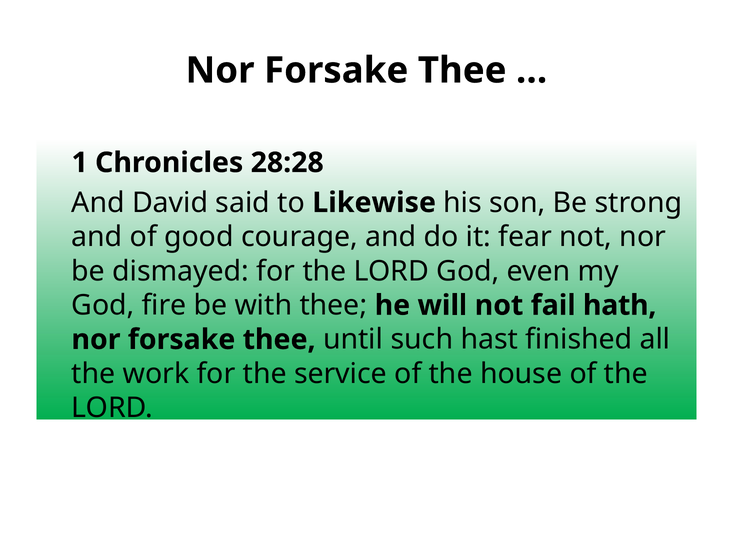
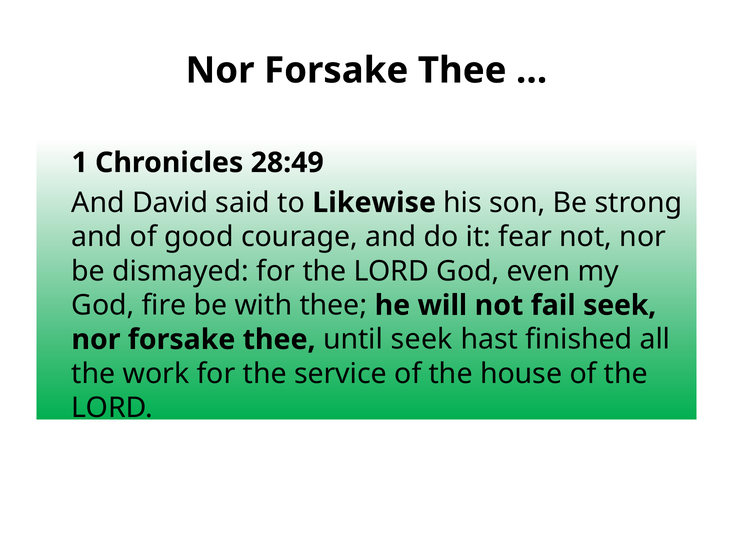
28:28: 28:28 -> 28:49 (287, 163)
fail hath: hath -> seek (620, 305)
until such: such -> seek (422, 339)
